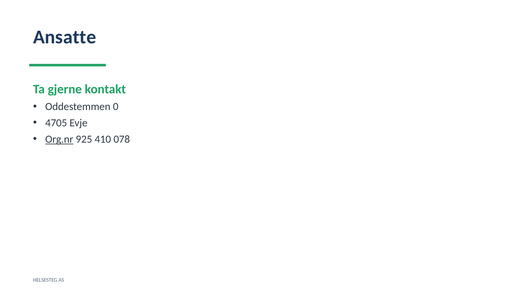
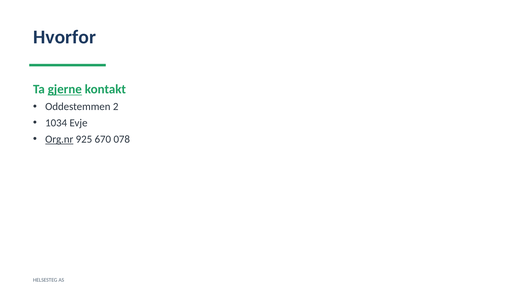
Ansatte: Ansatte -> Hvorfor (65, 37)
gjerne underline: none -> present (65, 89)
0: 0 -> 2 (116, 107)
4705: 4705 -> 1034 (56, 123)
410: 410 -> 670 (103, 139)
